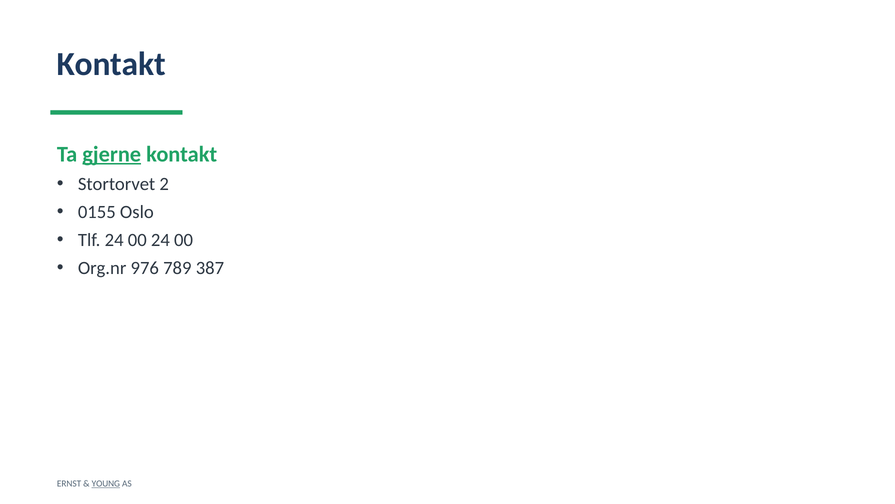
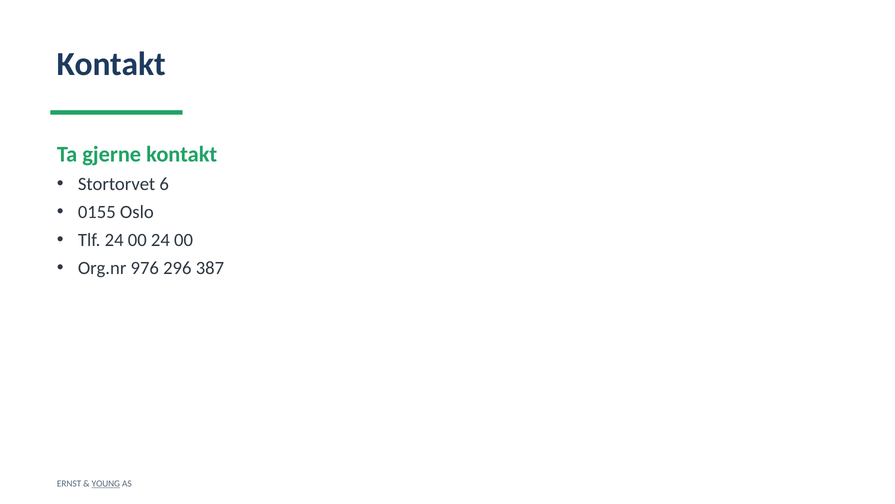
gjerne underline: present -> none (112, 154)
2: 2 -> 6 (164, 184)
789: 789 -> 296 (177, 268)
